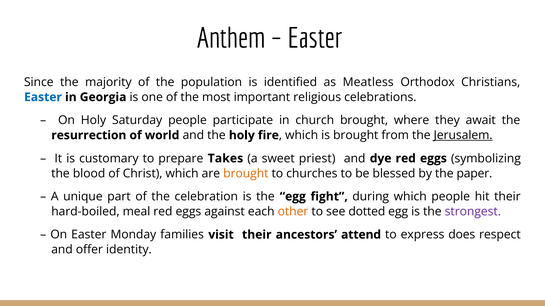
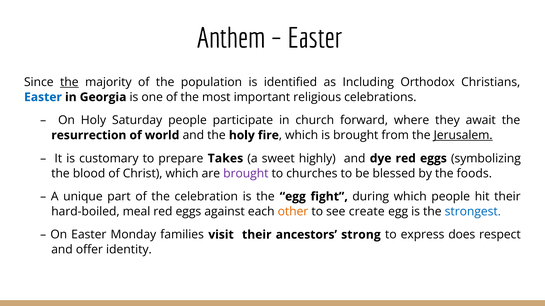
the underline: none -> present (69, 82)
Meatless: Meatless -> Including (368, 82)
church brought: brought -> forward (364, 120)
priest: priest -> highly (317, 159)
brought colour: orange -> purple (246, 174)
paper: paper -> foods (474, 174)
dotted: dotted -> create (367, 212)
strongest colour: purple -> blue (473, 212)
attend: attend -> strong (361, 235)
